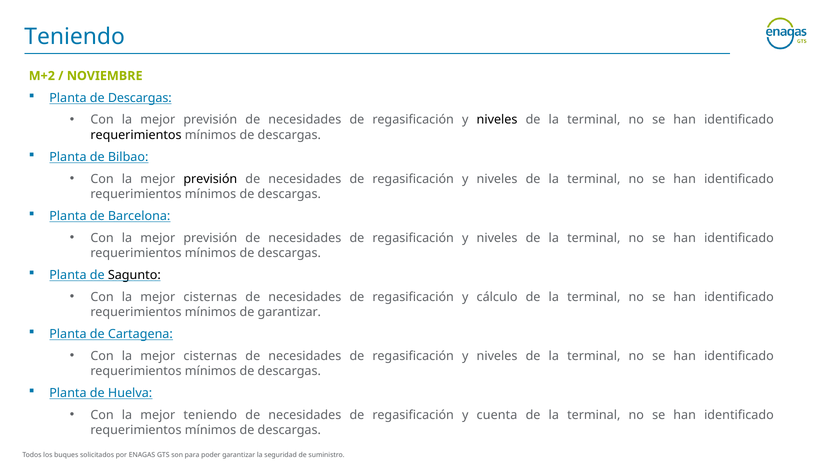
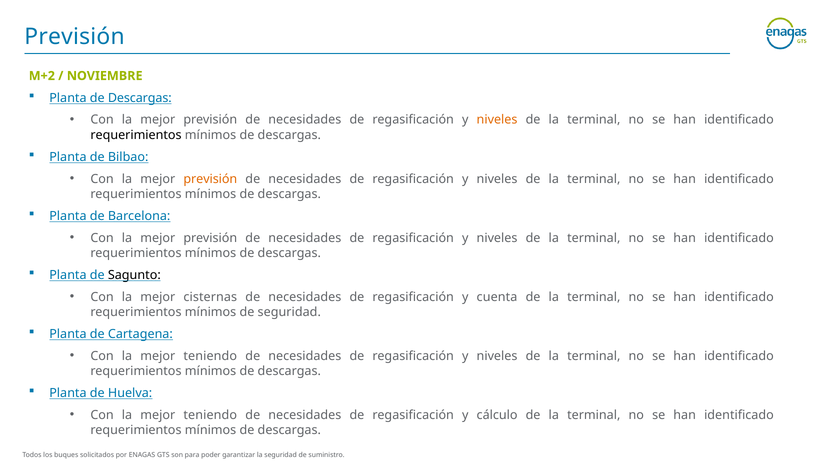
Teniendo: Teniendo -> Previsión (75, 37)
niveles colour: black -> orange (497, 120)
previsión colour: black -> orange (210, 179)
cálculo: cálculo -> cuenta (497, 297)
de garantizar: garantizar -> seguridad (289, 312)
cisternas: cisternas -> teniendo (210, 356)
cuenta: cuenta -> cálculo (497, 414)
